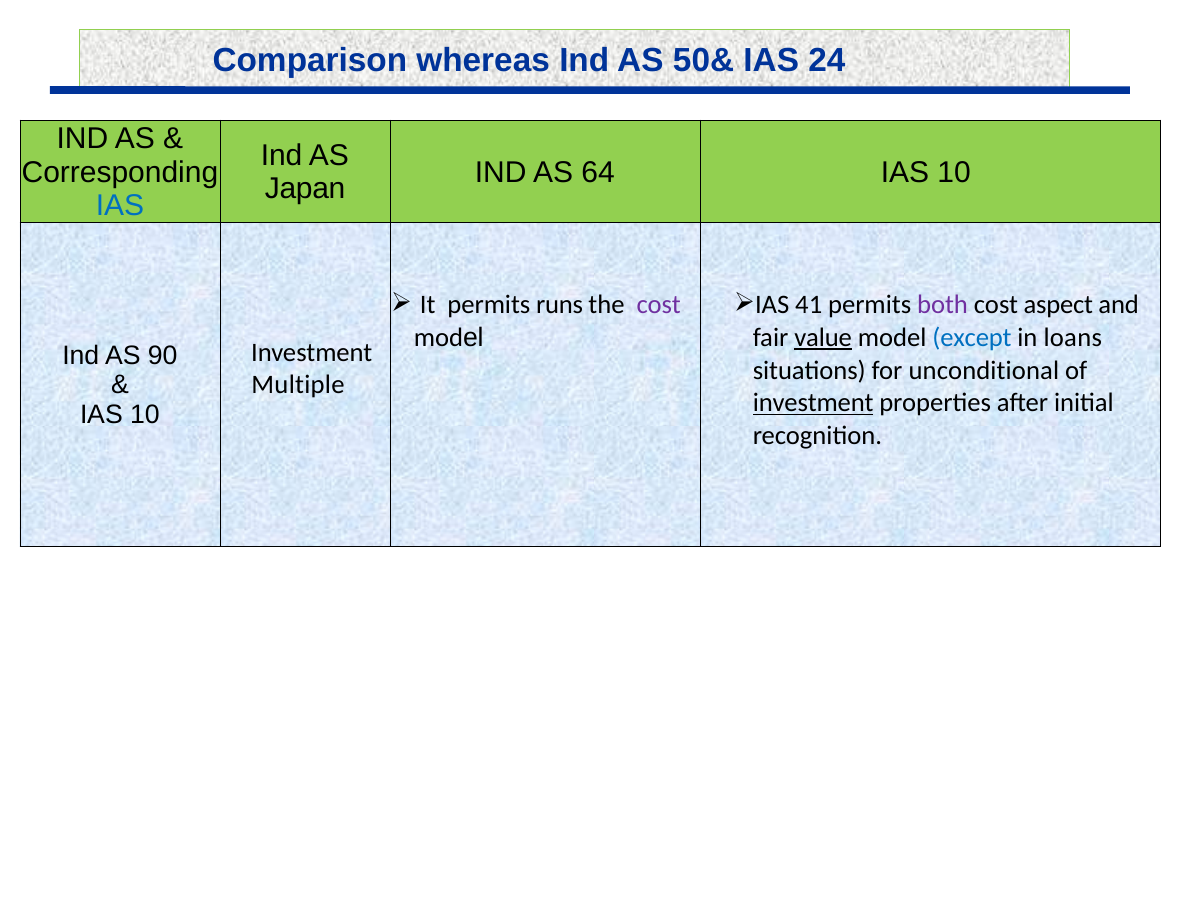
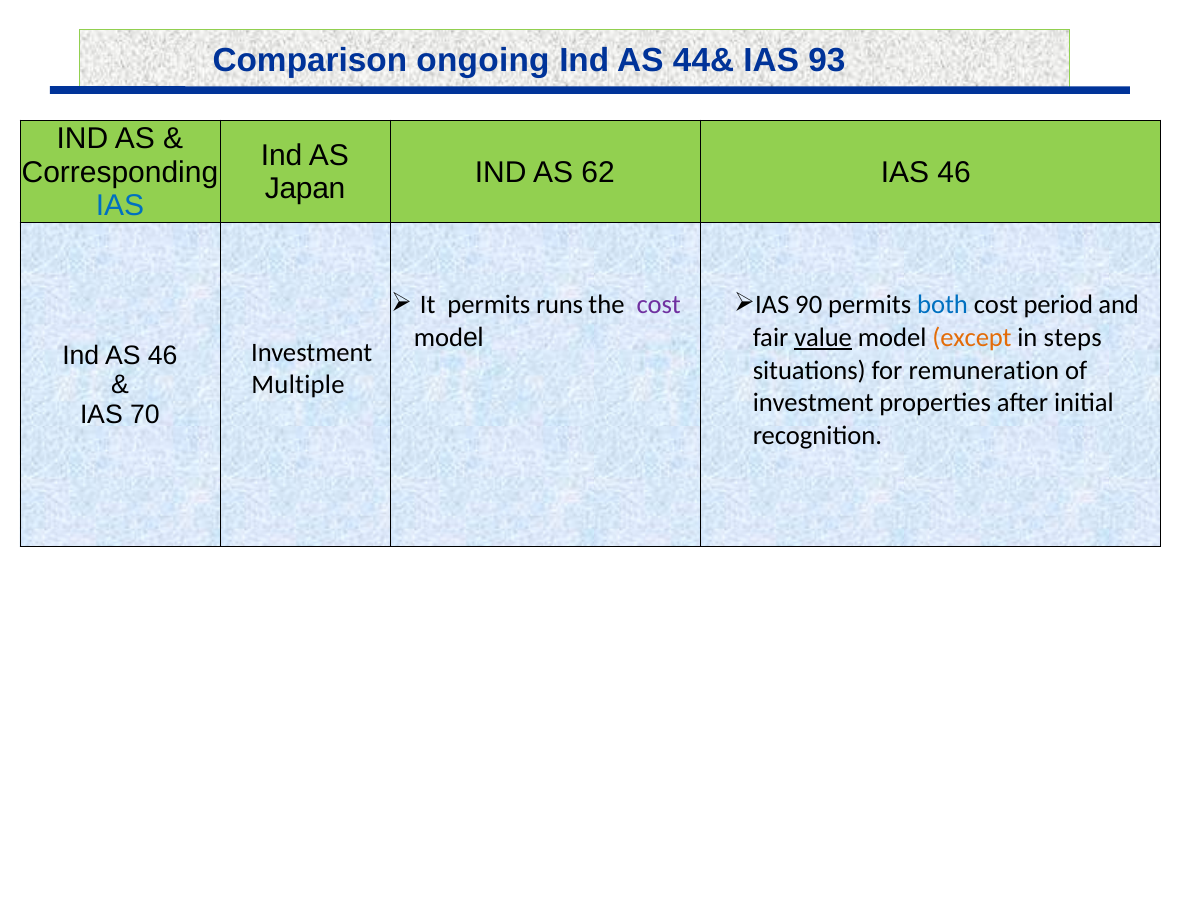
whereas: whereas -> ongoing (483, 61)
50&: 50& -> 44& (704, 61)
24: 24 -> 93 (827, 61)
64: 64 -> 62 (598, 172)
10: 10 -> 46 (954, 172)
41: 41 -> 90 (809, 305)
both colour: purple -> blue (943, 305)
aspect: aspect -> period (1058, 305)
except colour: blue -> orange (972, 338)
loans: loans -> steps (1073, 338)
AS 90: 90 -> 46 (163, 356)
unconditional: unconditional -> remuneration (984, 370)
investment underline: present -> none (813, 403)
10: 10 -> 70 (145, 415)
